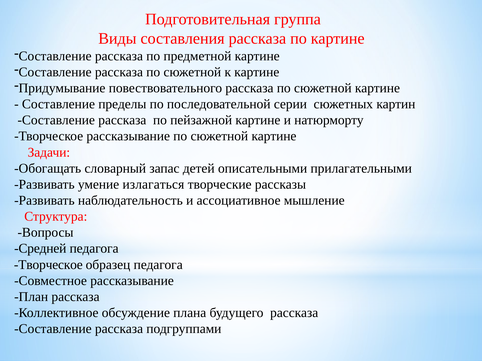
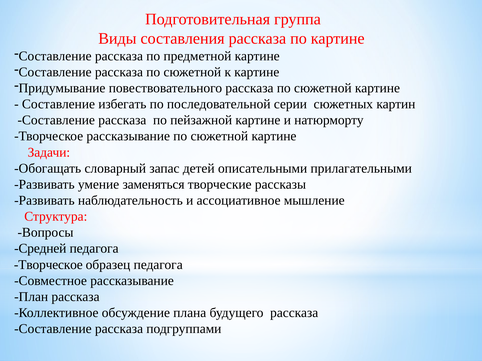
пределы: пределы -> избегать (122, 104)
излагаться: излагаться -> заменяться (154, 185)
